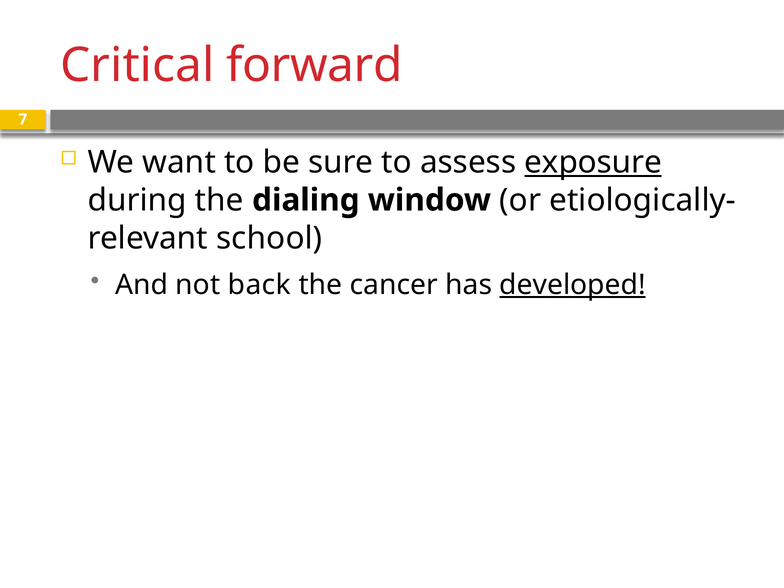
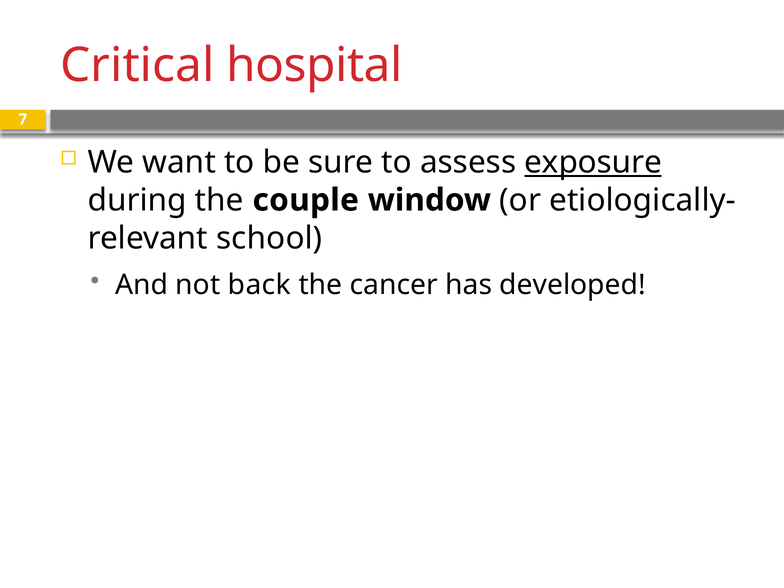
forward: forward -> hospital (314, 65)
dialing: dialing -> couple (306, 200)
developed underline: present -> none (573, 285)
